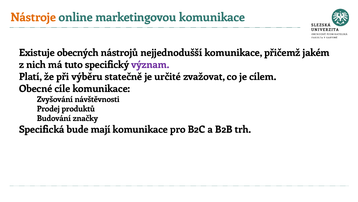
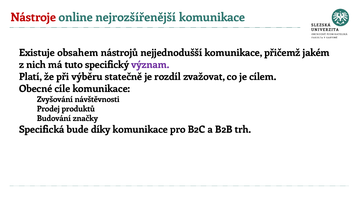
Nástroje colour: orange -> red (33, 17)
marketingovou: marketingovou -> nejrozšířenější (136, 17)
obecných: obecných -> obsahem (78, 53)
určité: určité -> rozdíl (168, 77)
mají: mají -> díky (101, 129)
